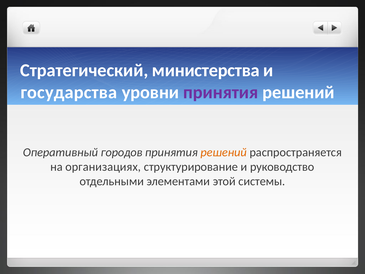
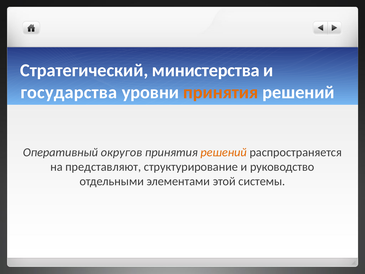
принятия colour: purple -> orange (221, 92)
городов: городов -> округов (121, 152)
организациях: организациях -> представляют (103, 167)
